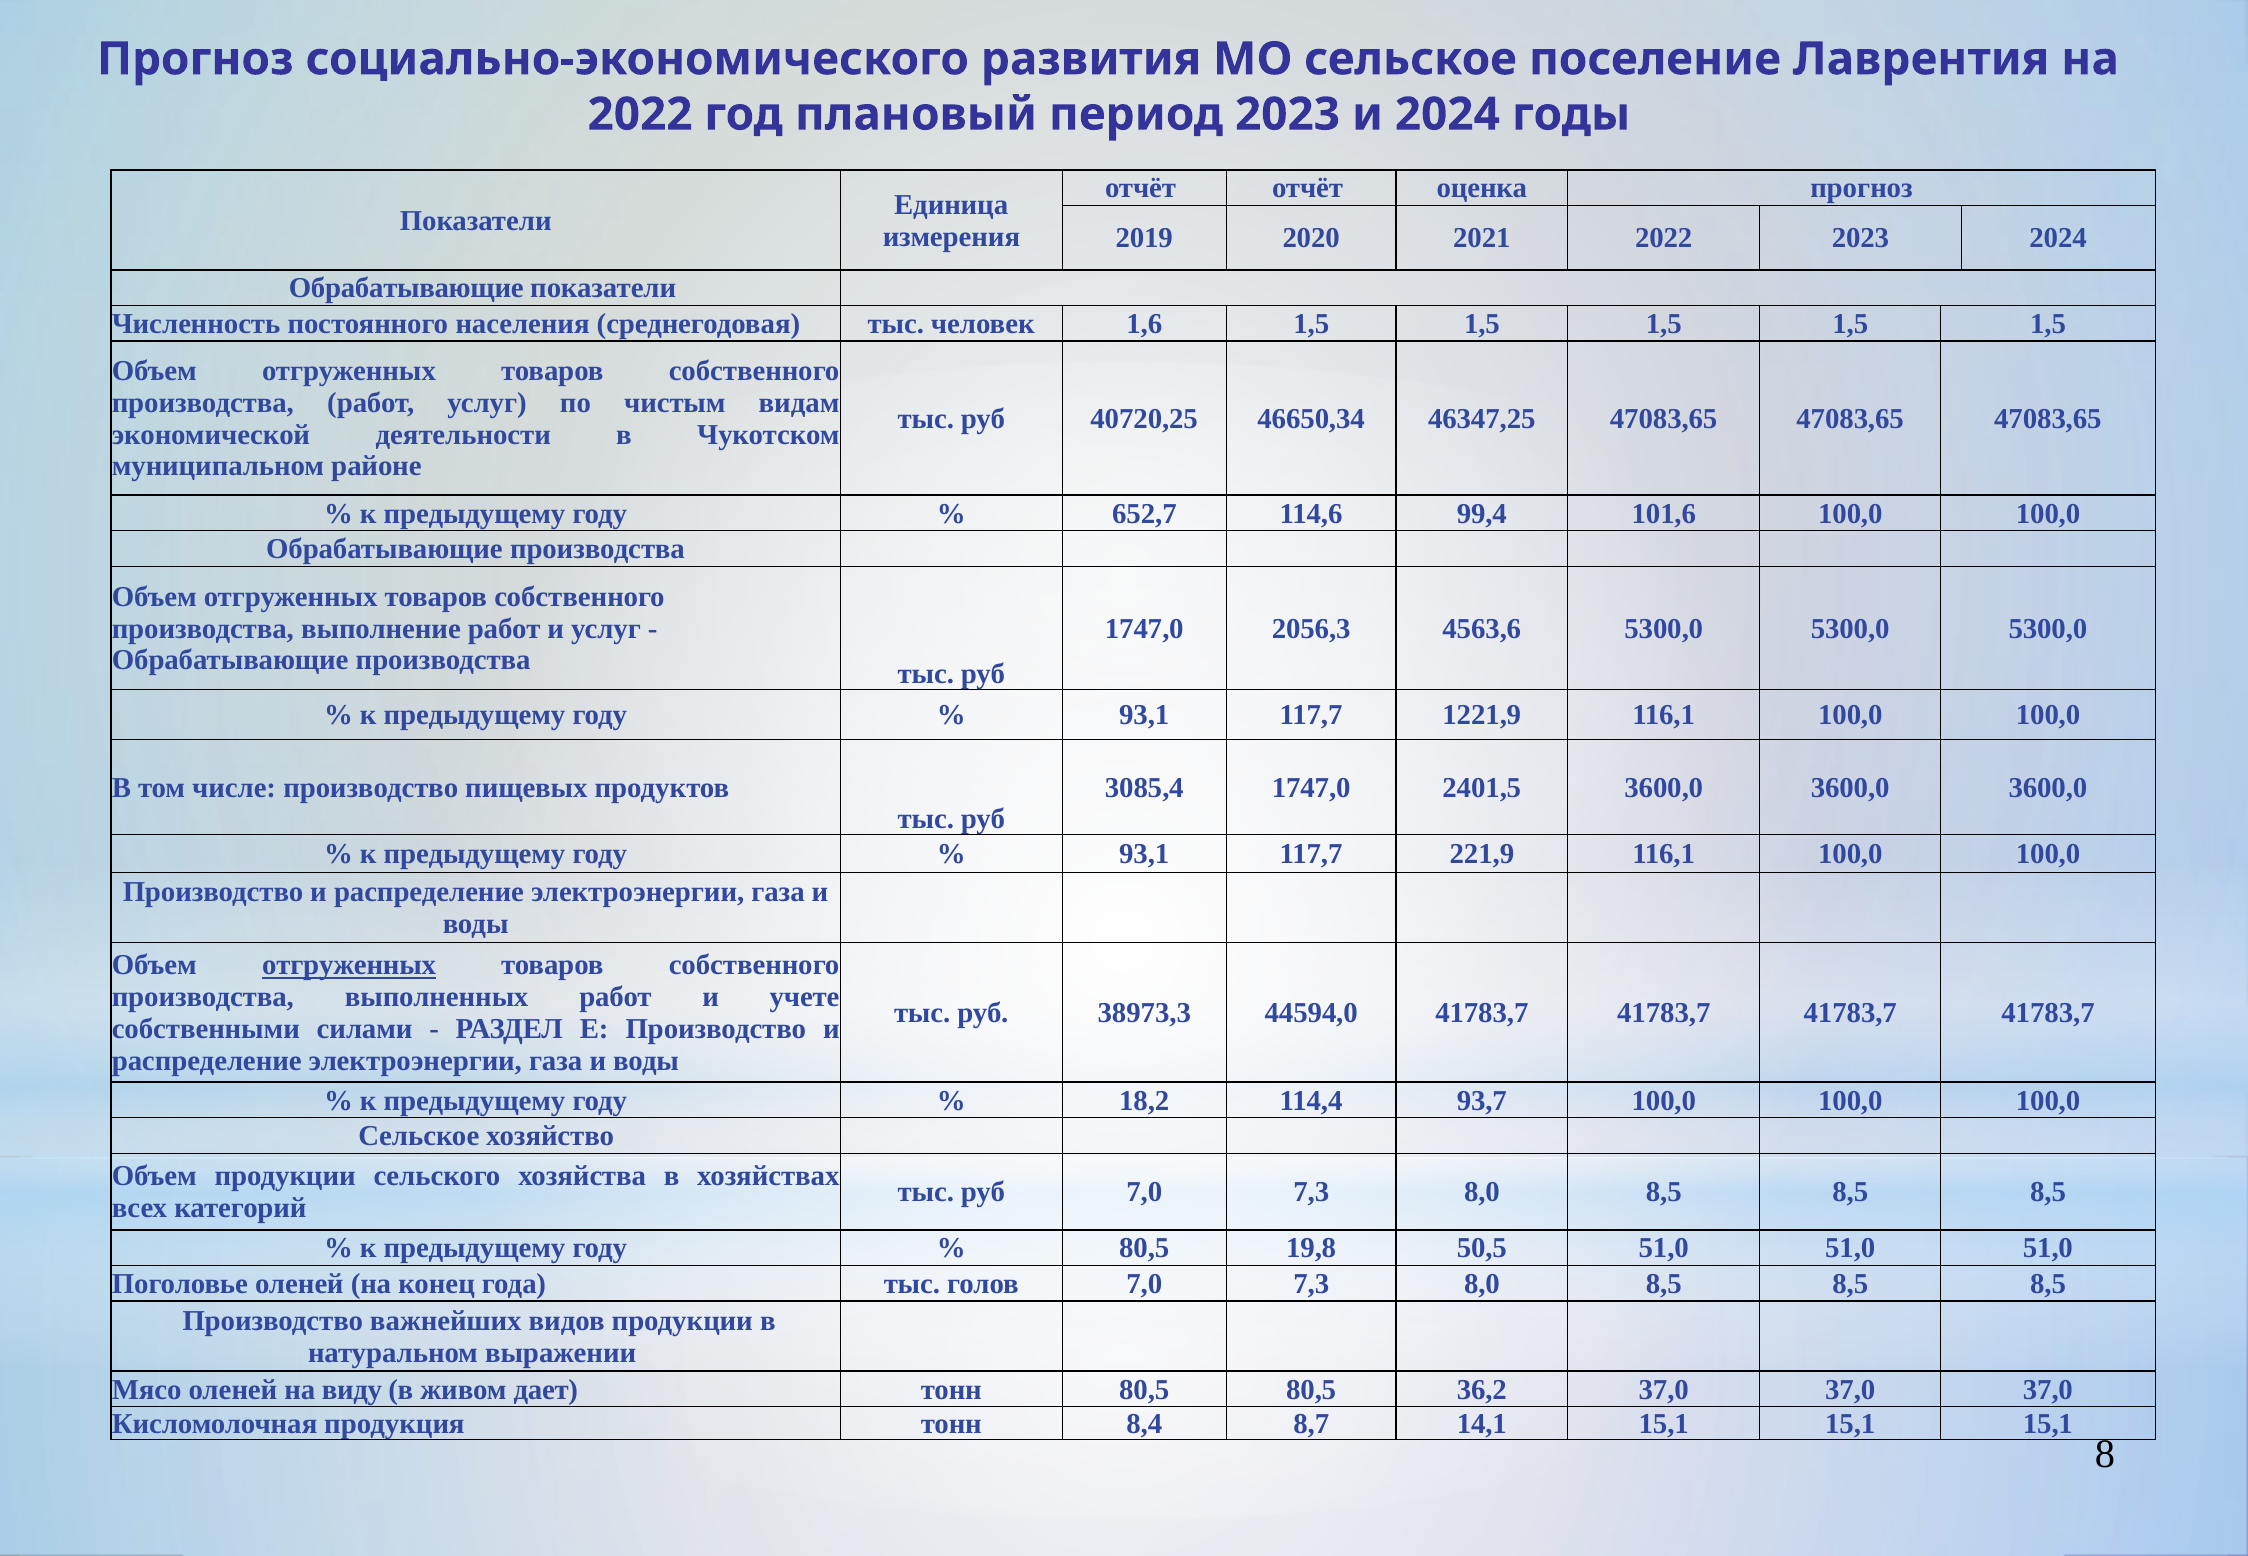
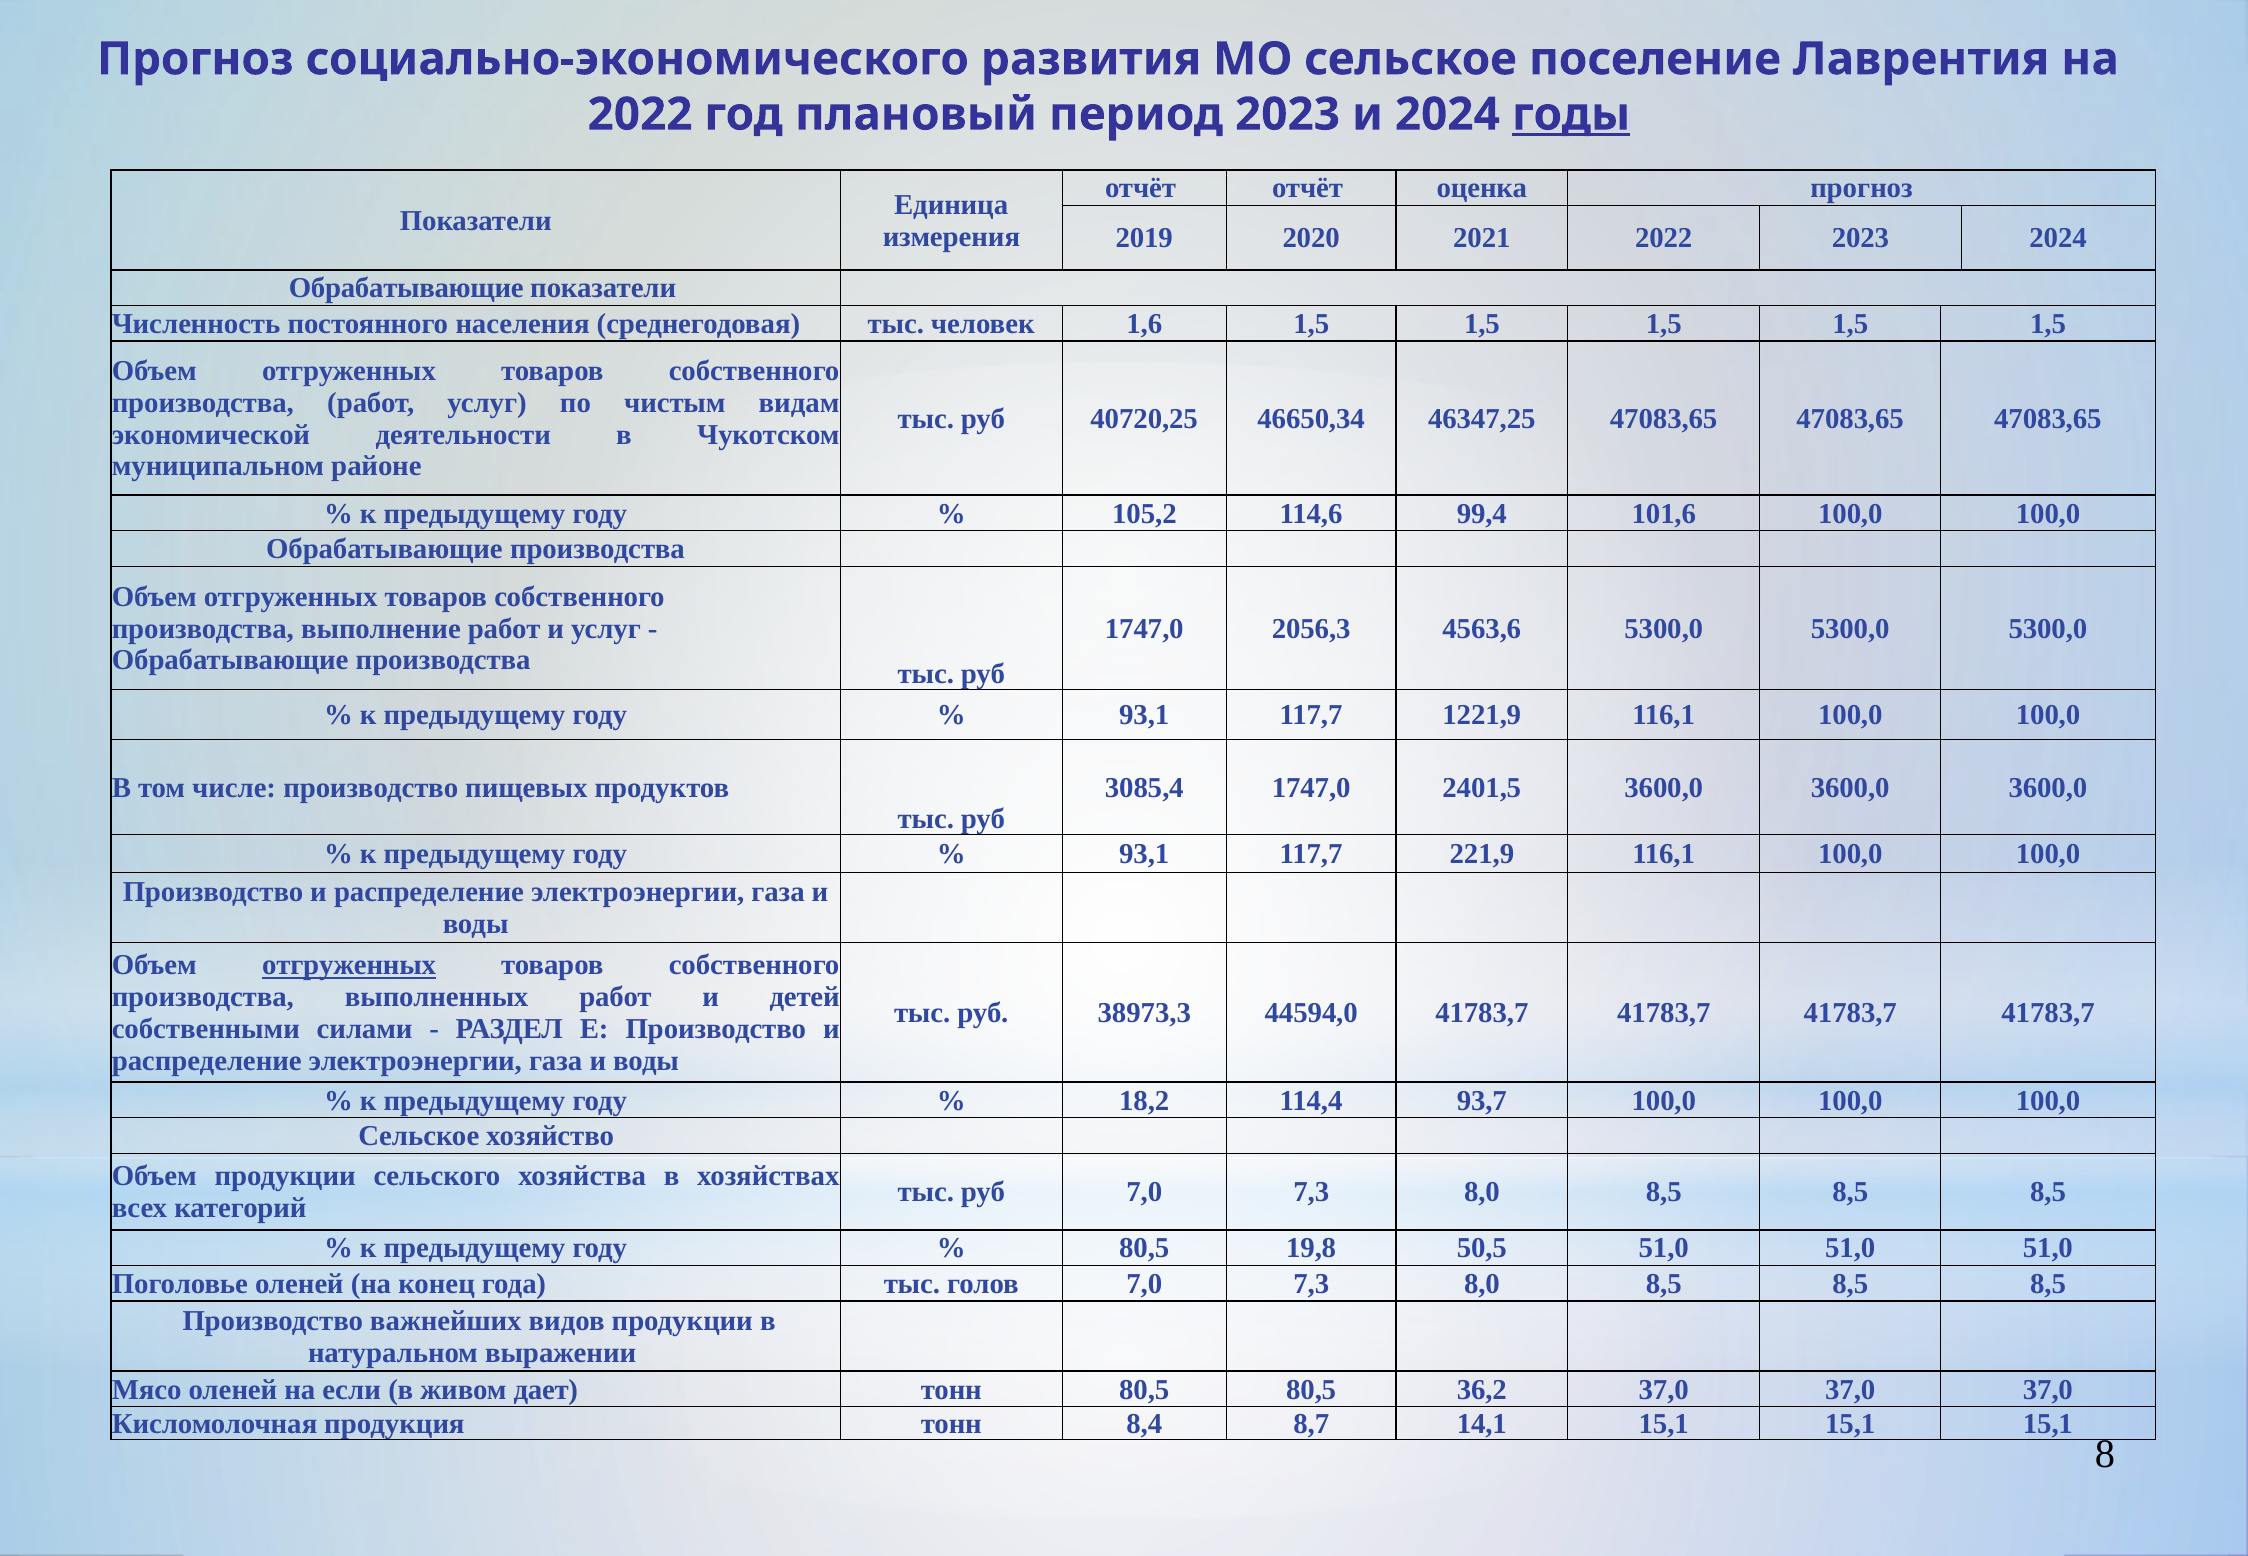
годы underline: none -> present (1571, 114)
652,7: 652,7 -> 105,2 (1144, 514)
учете: учете -> детей (805, 997)
виду: виду -> если (352, 1390)
